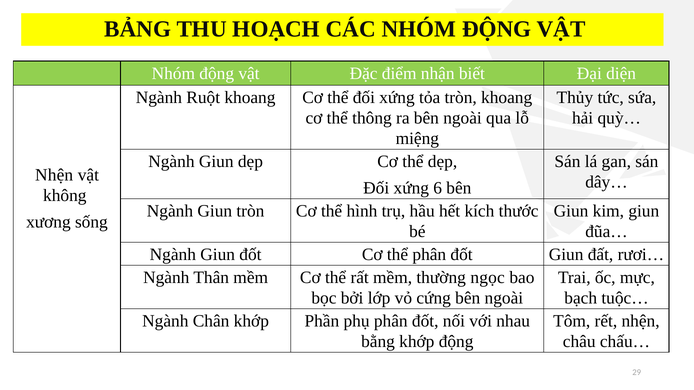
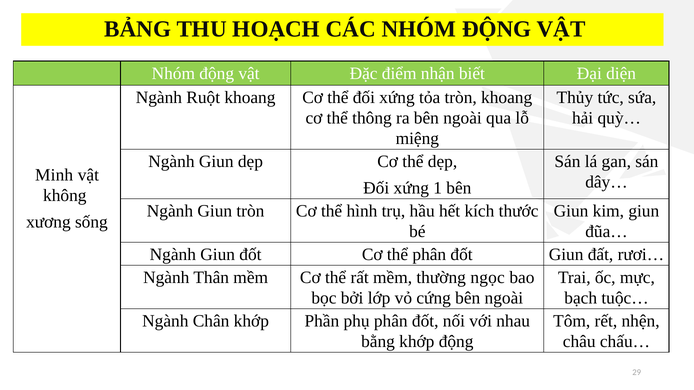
Nhện: Nhện -> Minh (54, 175)
6: 6 -> 1 (438, 188)
